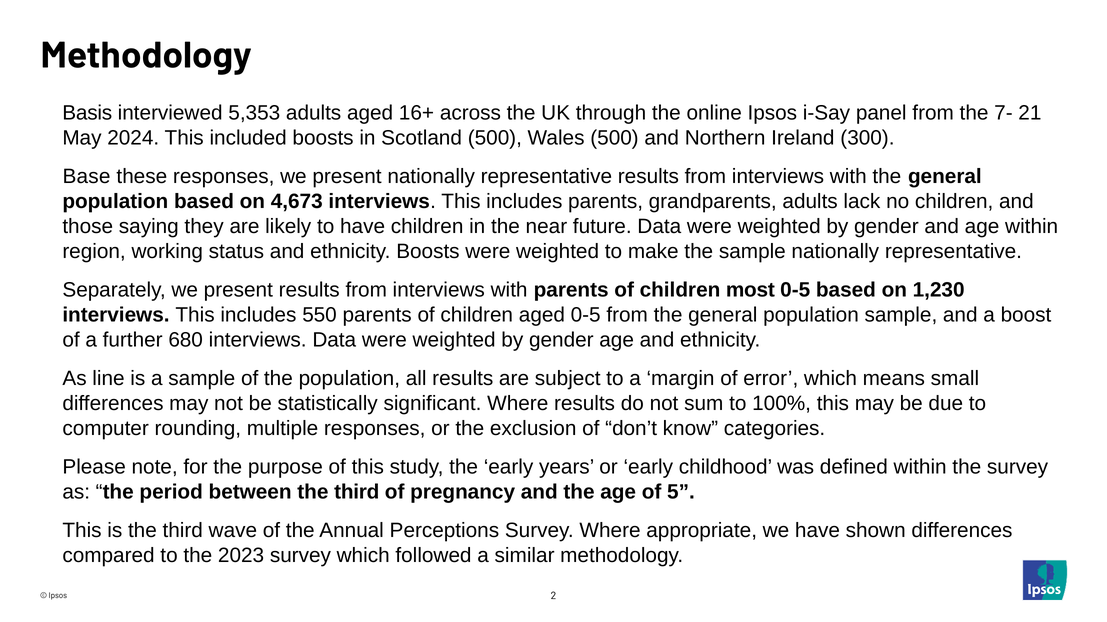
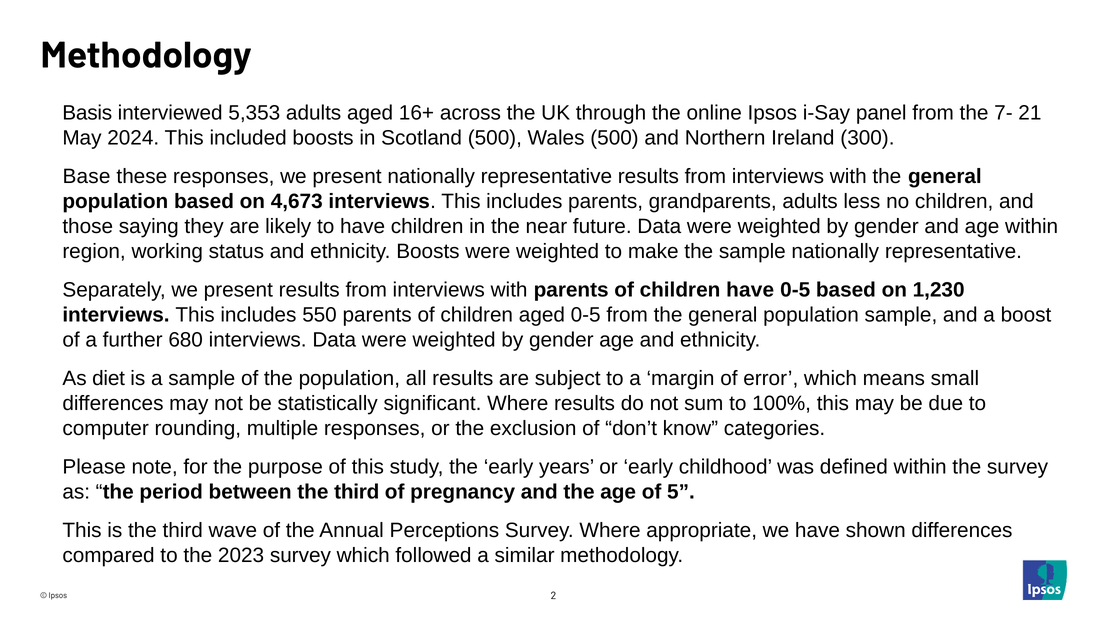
lack: lack -> less (862, 202)
children most: most -> have (750, 290)
line: line -> diet (109, 379)
